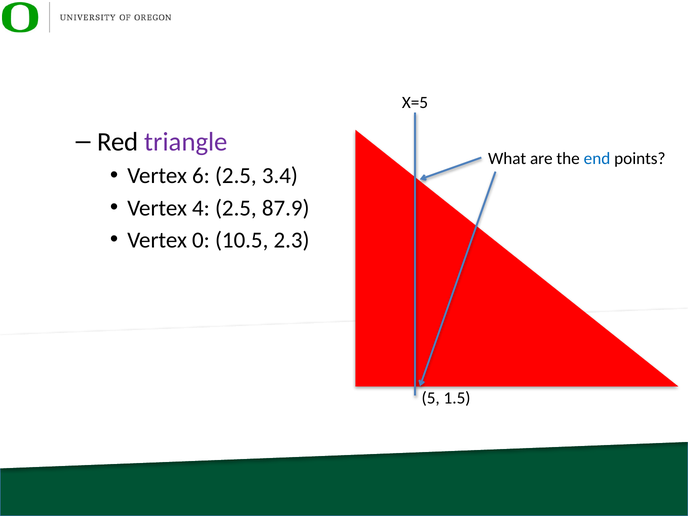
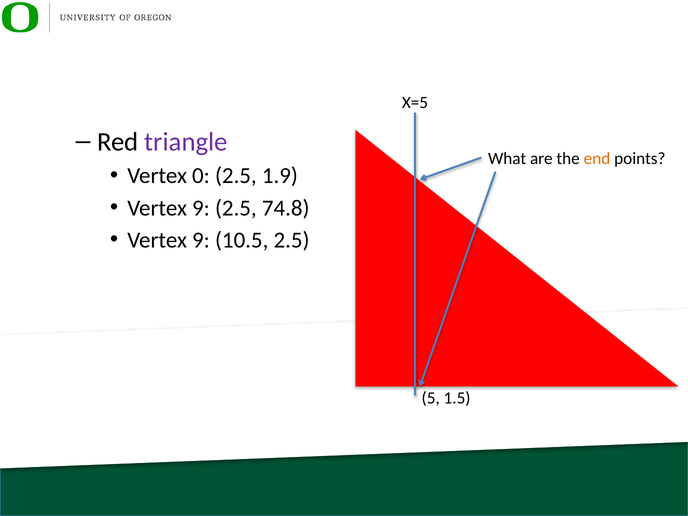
end colour: blue -> orange (597, 159)
6: 6 -> 0 (201, 176)
3.4: 3.4 -> 1.9 (280, 176)
4: 4 -> 9 (201, 208)
87.9: 87.9 -> 74.8 (286, 208)
0: 0 -> 9 (201, 240)
10.5 2.3: 2.3 -> 2.5 (292, 240)
